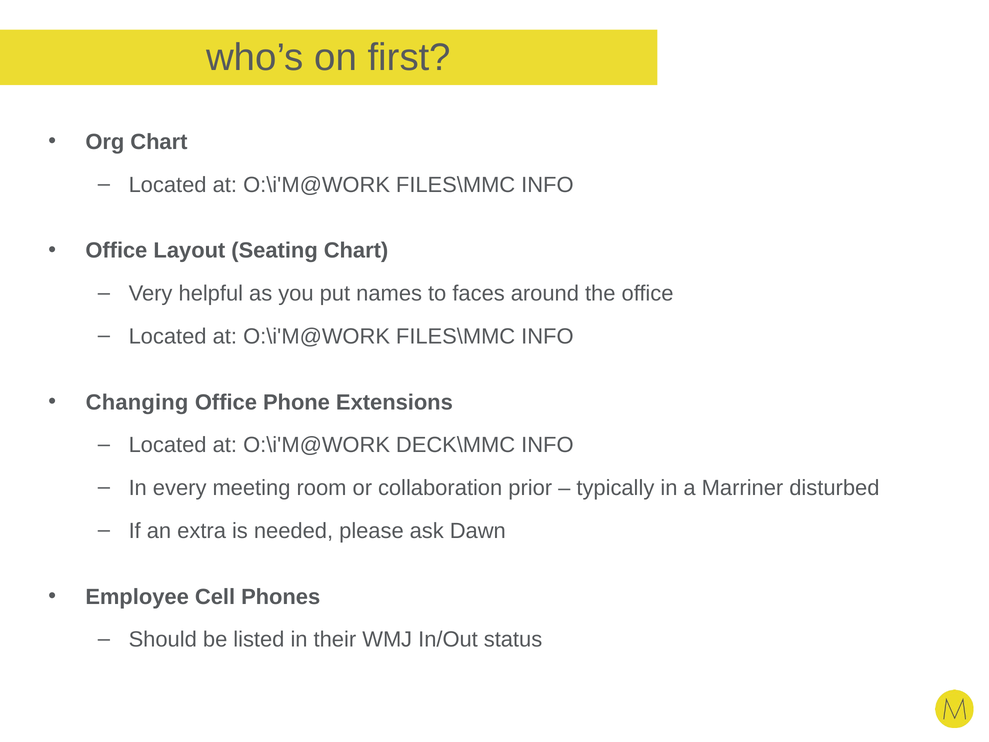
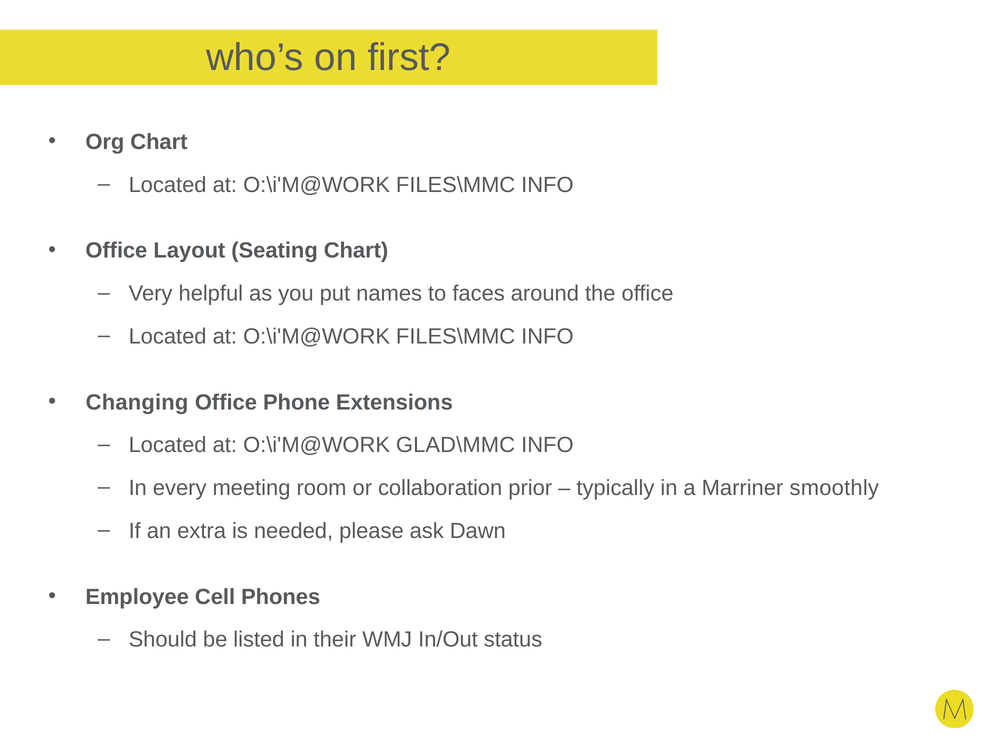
DECK\MMC: DECK\MMC -> GLAD\MMC (456, 445)
disturbed: disturbed -> smoothly (834, 488)
